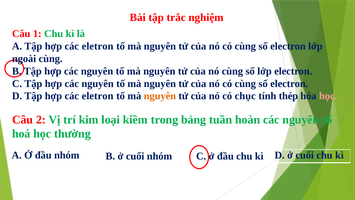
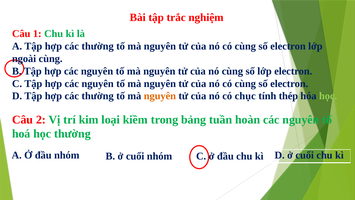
eletron: eletron -> thường (98, 46)
eletron: eletron -> thường (98, 96)
học colour: pink -> light green (328, 96)
